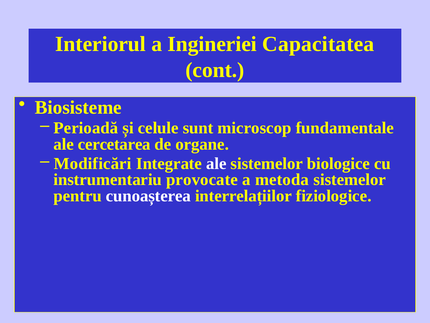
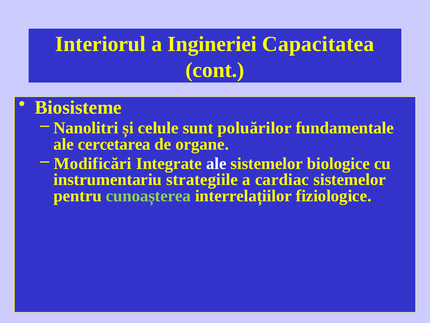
Perioadă: Perioadă -> Nanolitri (86, 128)
microscop: microscop -> poluărilor (254, 128)
provocate: provocate -> strategiile (202, 179)
metoda: metoda -> cardiac (282, 179)
cunoașterea colour: white -> light green (148, 196)
